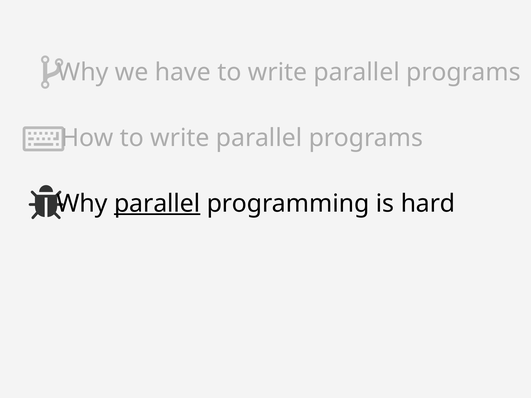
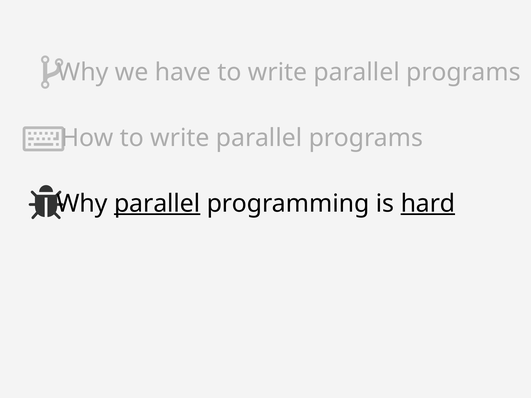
hard underline: none -> present (428, 204)
